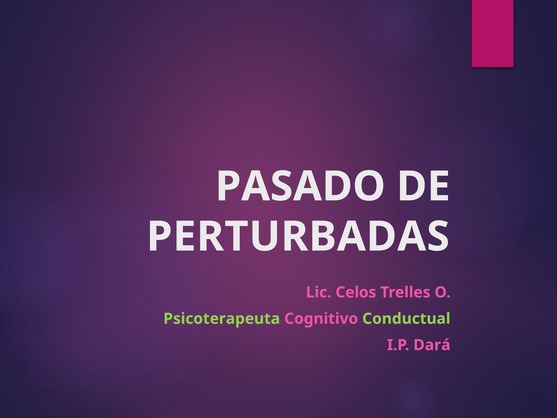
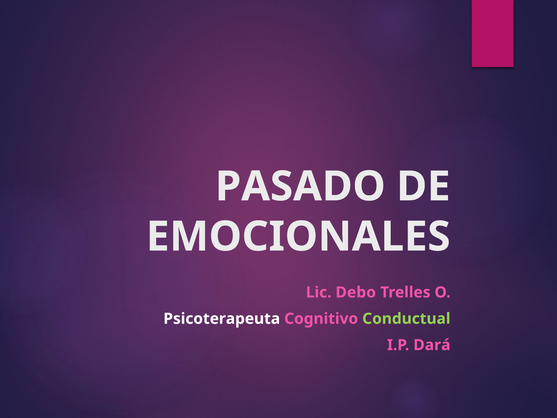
PERTURBADAS: PERTURBADAS -> EMOCIONALES (298, 237)
Celos: Celos -> Debo (356, 292)
Psicoterapeuta colour: light green -> white (222, 319)
